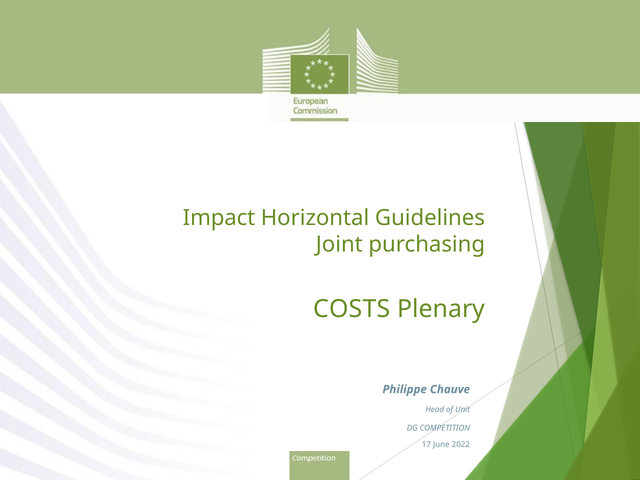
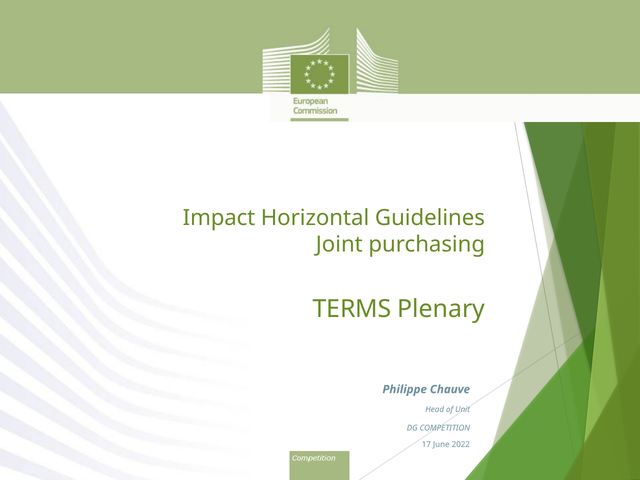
COSTS: COSTS -> TERMS (352, 309)
